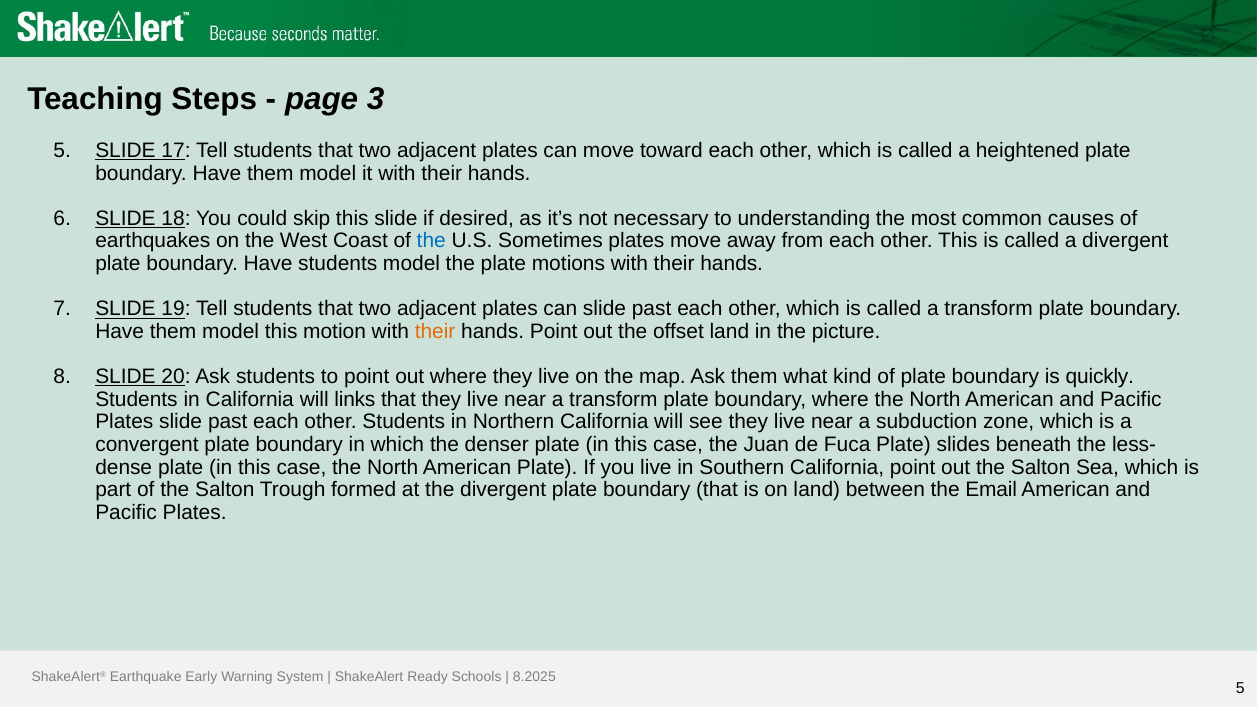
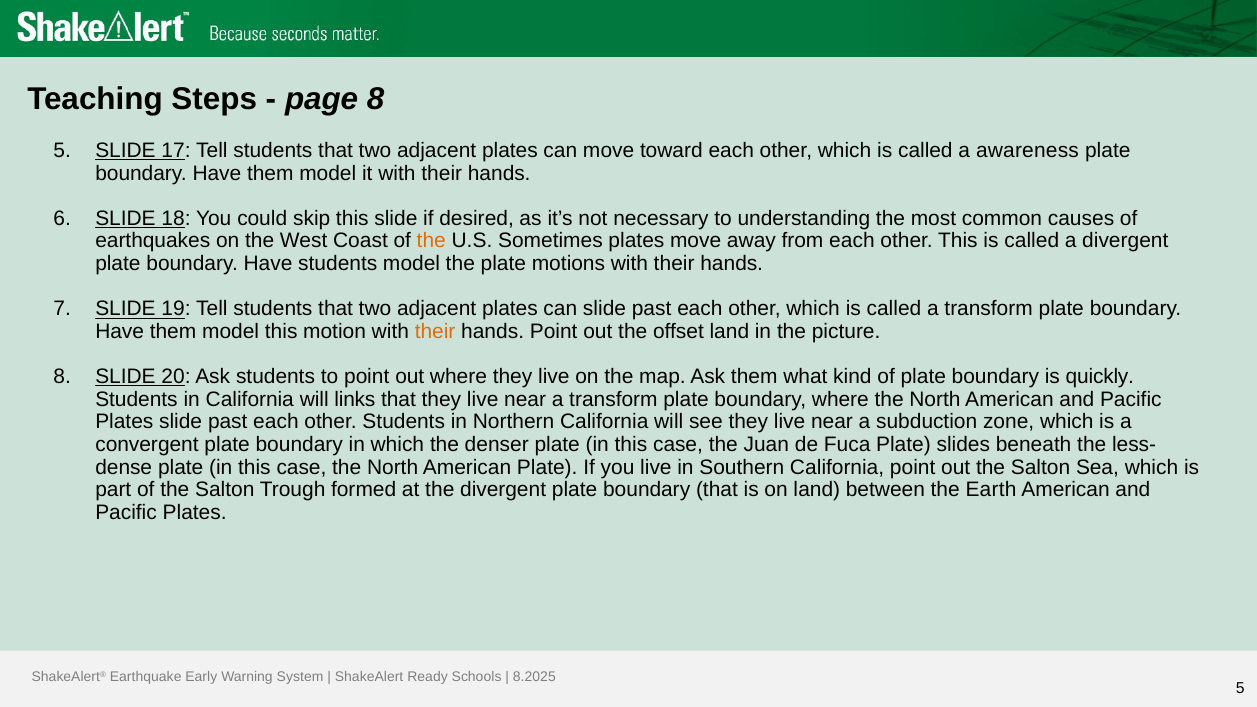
page 3: 3 -> 8 (376, 99)
heightened: heightened -> awareness (1027, 151)
the colour: blue -> orange (431, 241)
Email: Email -> Earth (991, 490)
